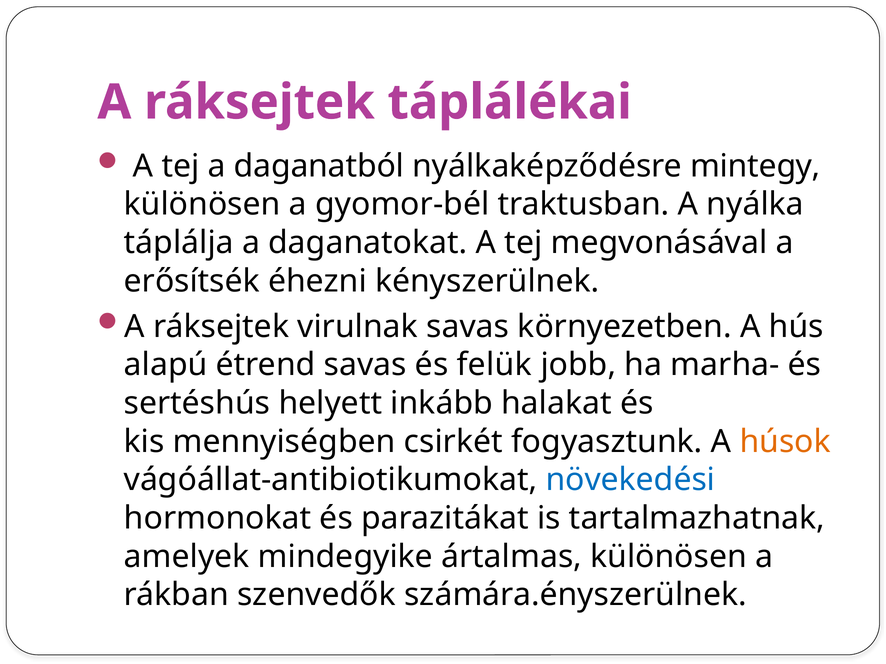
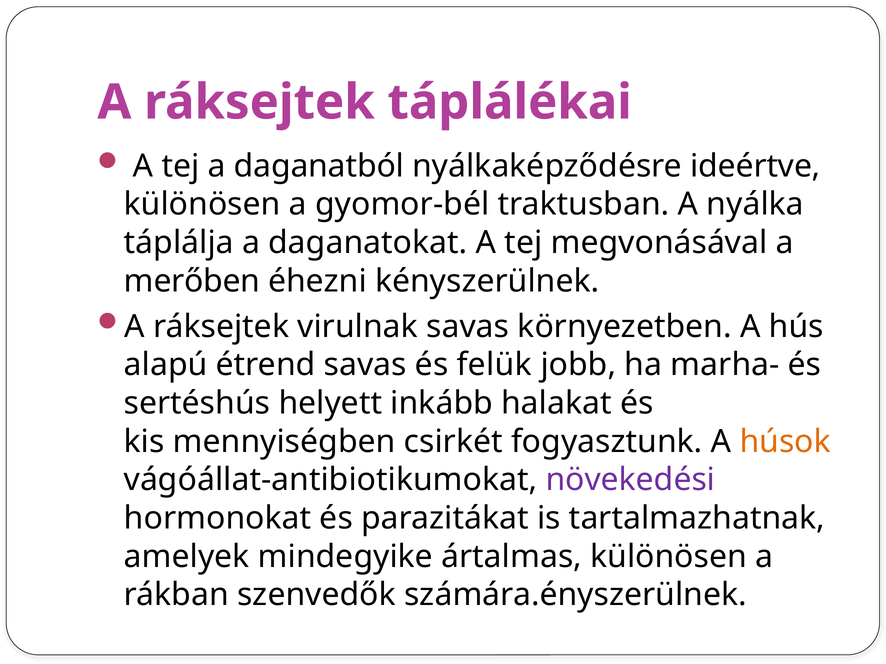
mintegy: mintegy -> ideértve (755, 166)
erősítsék: erősítsék -> merőben (192, 281)
növekedési colour: blue -> purple (630, 480)
